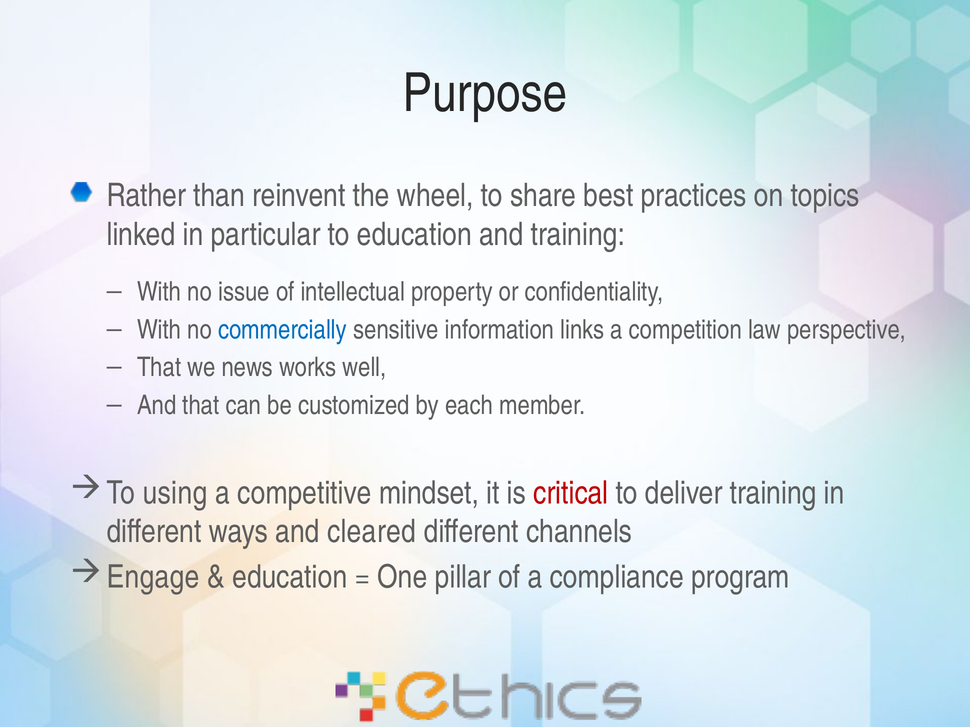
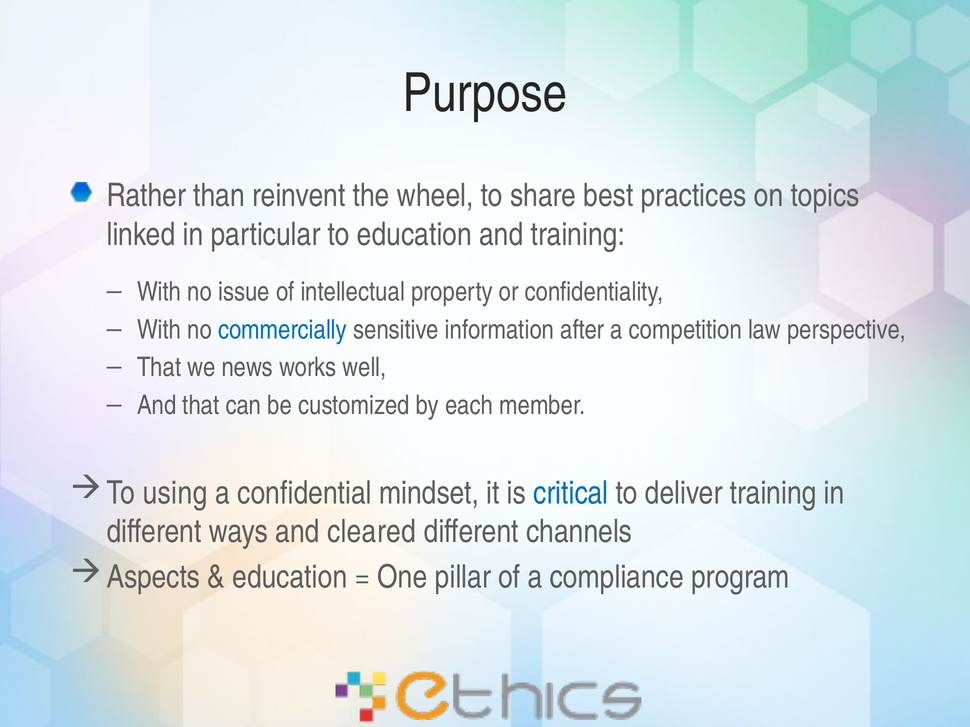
links: links -> after (582, 330)
competitive: competitive -> confidential (305, 493)
critical colour: red -> blue (571, 493)
Engage: Engage -> Aspects (153, 577)
